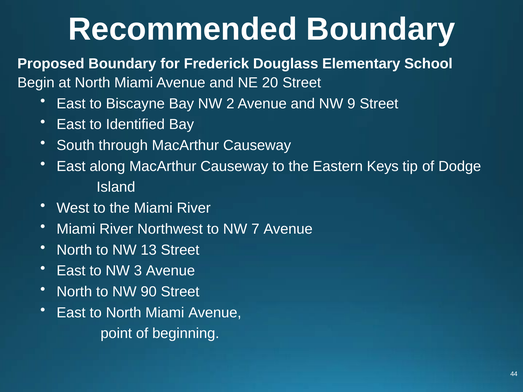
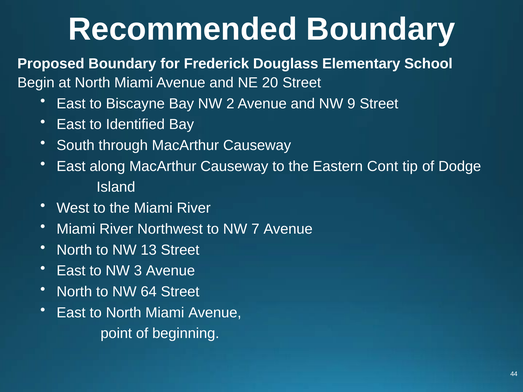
Keys: Keys -> Cont (383, 166)
90: 90 -> 64 (149, 292)
